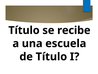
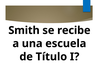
Título: Título -> Smith (24, 30)
